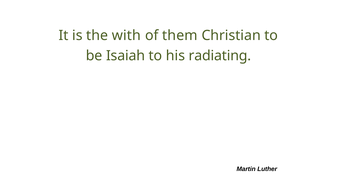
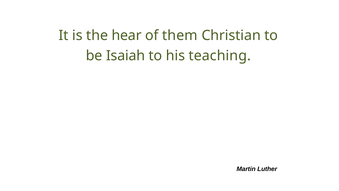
with: with -> hear (127, 35)
radiating: radiating -> teaching (220, 56)
